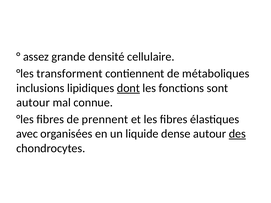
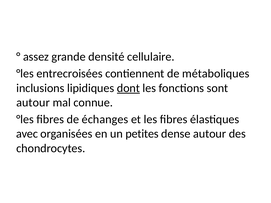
transforment: transforment -> entrecroisées (70, 74)
prennent: prennent -> échanges (105, 120)
liquide: liquide -> petites (142, 134)
des underline: present -> none (237, 134)
